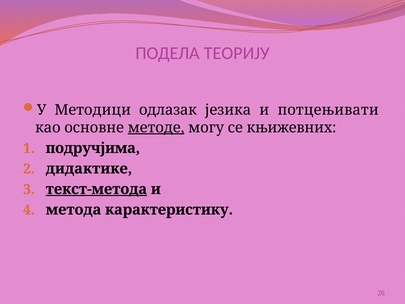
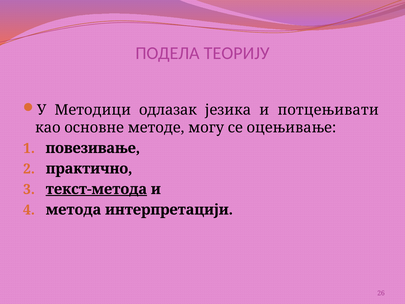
методе underline: present -> none (156, 128)
књижевних: књижевних -> оцењивање (291, 128)
подручјима: подручјима -> повезивање (93, 148)
дидактике: дидактике -> практично (89, 169)
карактеристику: карактеристику -> интерпретацији (169, 210)
